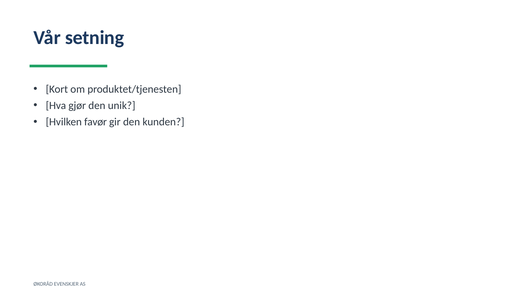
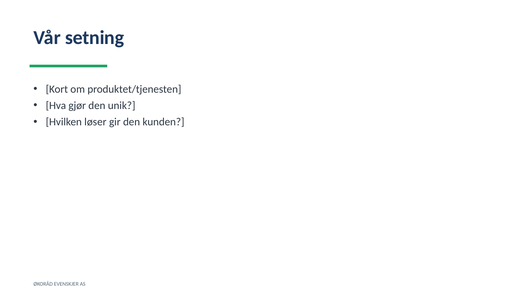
favør: favør -> løser (95, 122)
